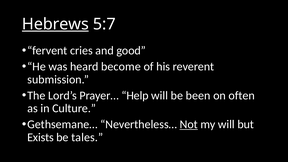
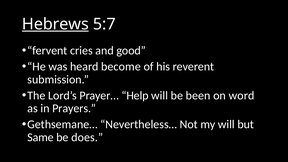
often: often -> word (242, 95)
Culture: Culture -> Prayers (74, 108)
Not underline: present -> none (189, 124)
Exists: Exists -> Same (41, 137)
tales: tales -> does (87, 137)
